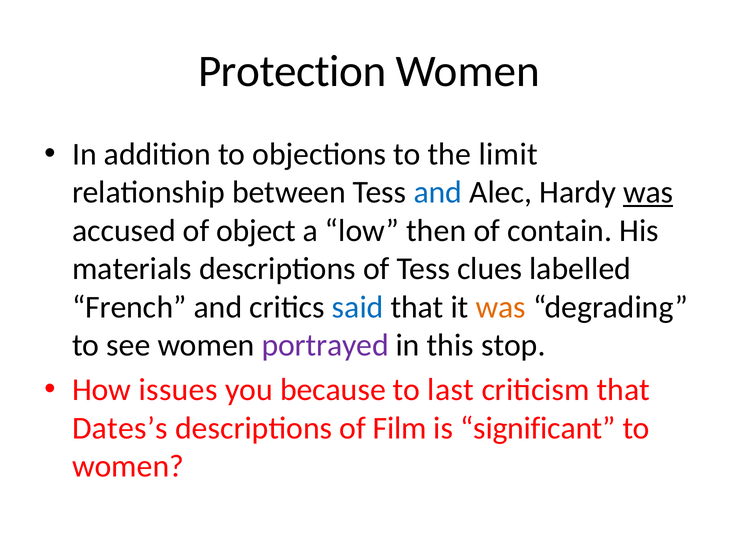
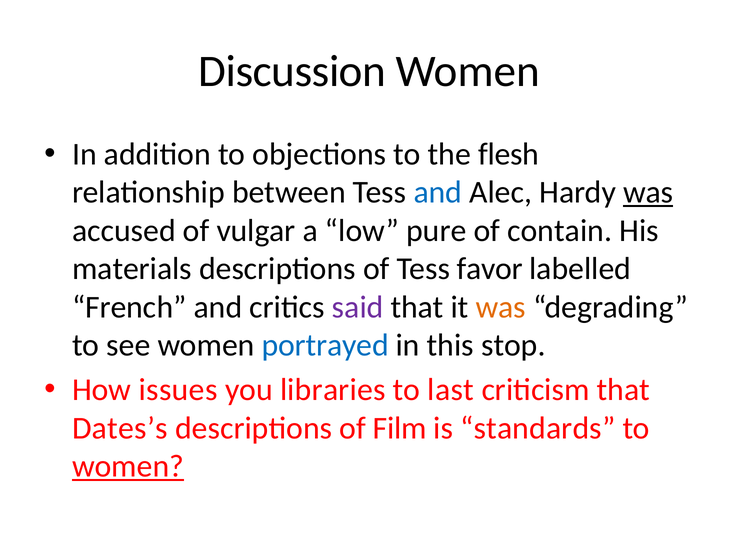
Protection: Protection -> Discussion (292, 72)
limit: limit -> flesh (509, 154)
object: object -> vulgar (256, 231)
then: then -> pure (436, 231)
clues: clues -> favor (490, 269)
said colour: blue -> purple (358, 307)
portrayed colour: purple -> blue (325, 345)
because: because -> libraries (333, 390)
significant: significant -> standards (538, 428)
women underline: none -> present (128, 467)
